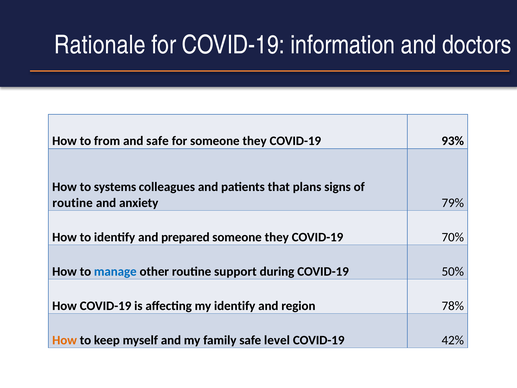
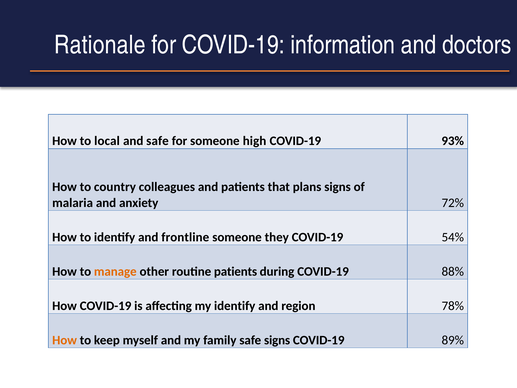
from: from -> local (107, 141)
for someone they: they -> high (255, 141)
systems: systems -> country (115, 187)
routine: routine -> malaria (73, 203)
79%: 79% -> 72% (453, 203)
prepared: prepared -> frontline (185, 237)
70%: 70% -> 54% (453, 237)
manage colour: blue -> orange (115, 271)
routine support: support -> patients (236, 271)
50%: 50% -> 88% (453, 271)
safe level: level -> signs (277, 340)
42%: 42% -> 89% (453, 340)
